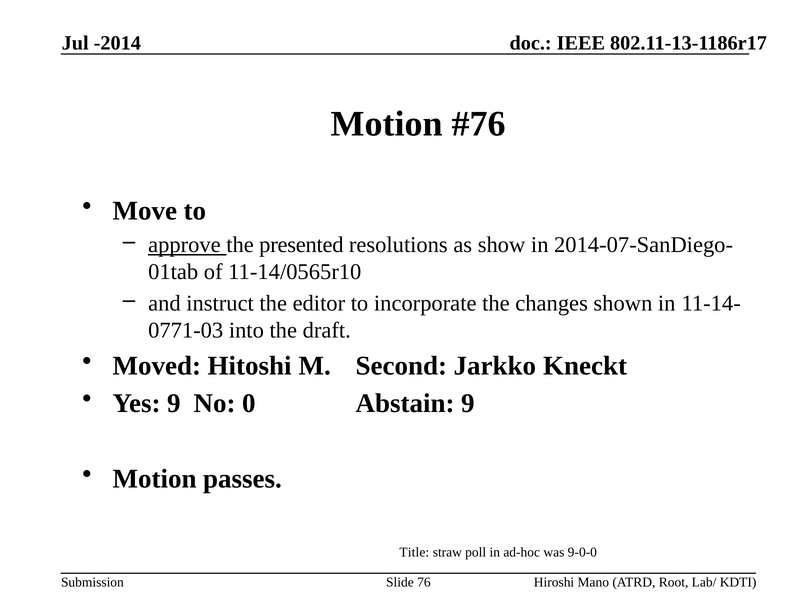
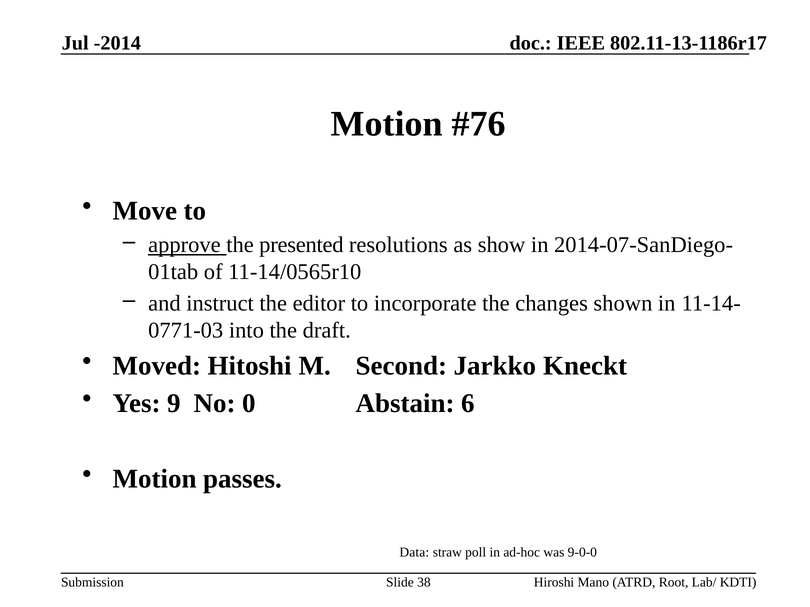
Abstain 9: 9 -> 6 (468, 404)
Title: Title -> Data (414, 553)
76: 76 -> 38 (424, 583)
